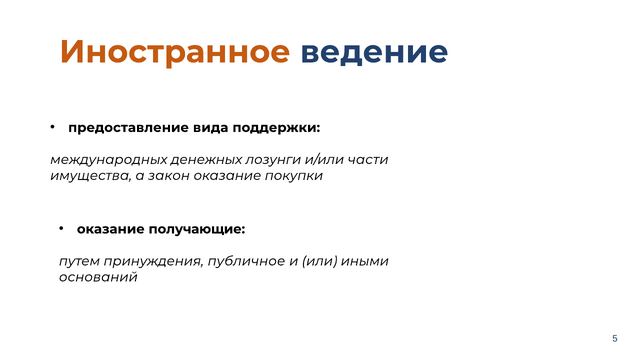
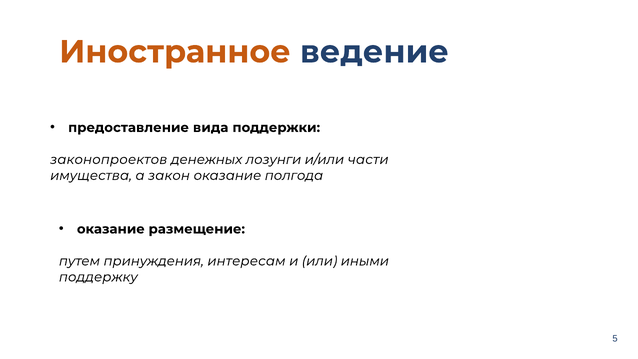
международных: международных -> законопроектов (109, 159)
покупки: покупки -> полгода (294, 175)
получающие: получающие -> размещение (197, 229)
публичное: публичное -> интересам (246, 261)
оснований: оснований -> поддержку (98, 277)
